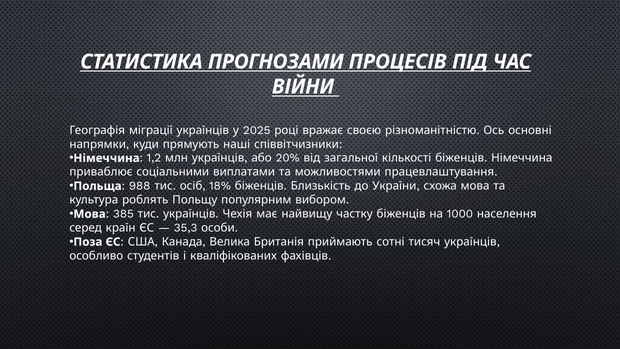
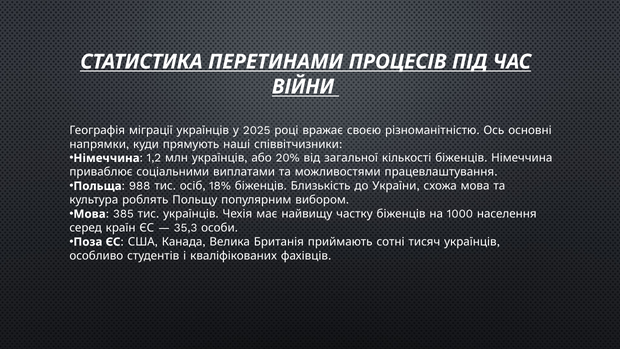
ПРОГНОЗАМИ: ПРОГНОЗАМИ -> ПЕРЕТИНАМИ (276, 62)
